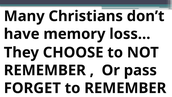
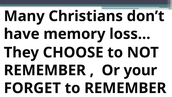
pass: pass -> your (140, 70)
